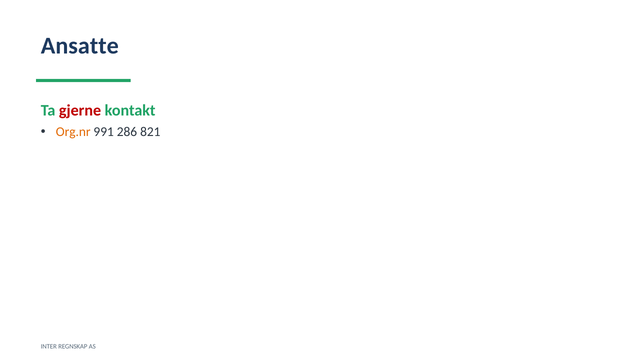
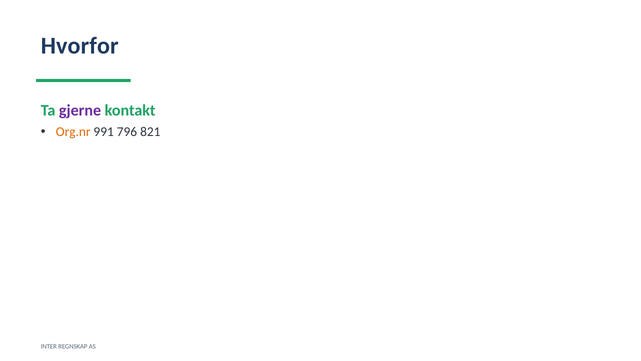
Ansatte: Ansatte -> Hvorfor (80, 46)
gjerne colour: red -> purple (80, 110)
286: 286 -> 796 (127, 132)
